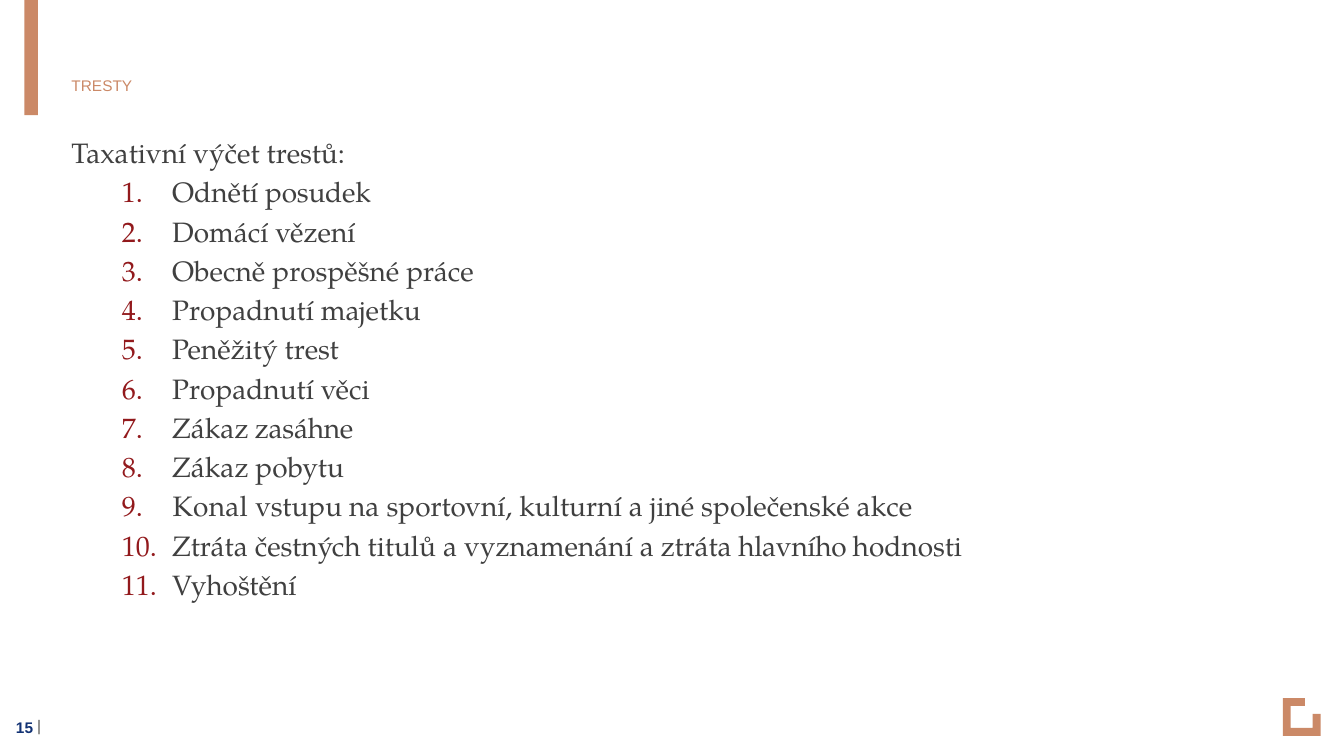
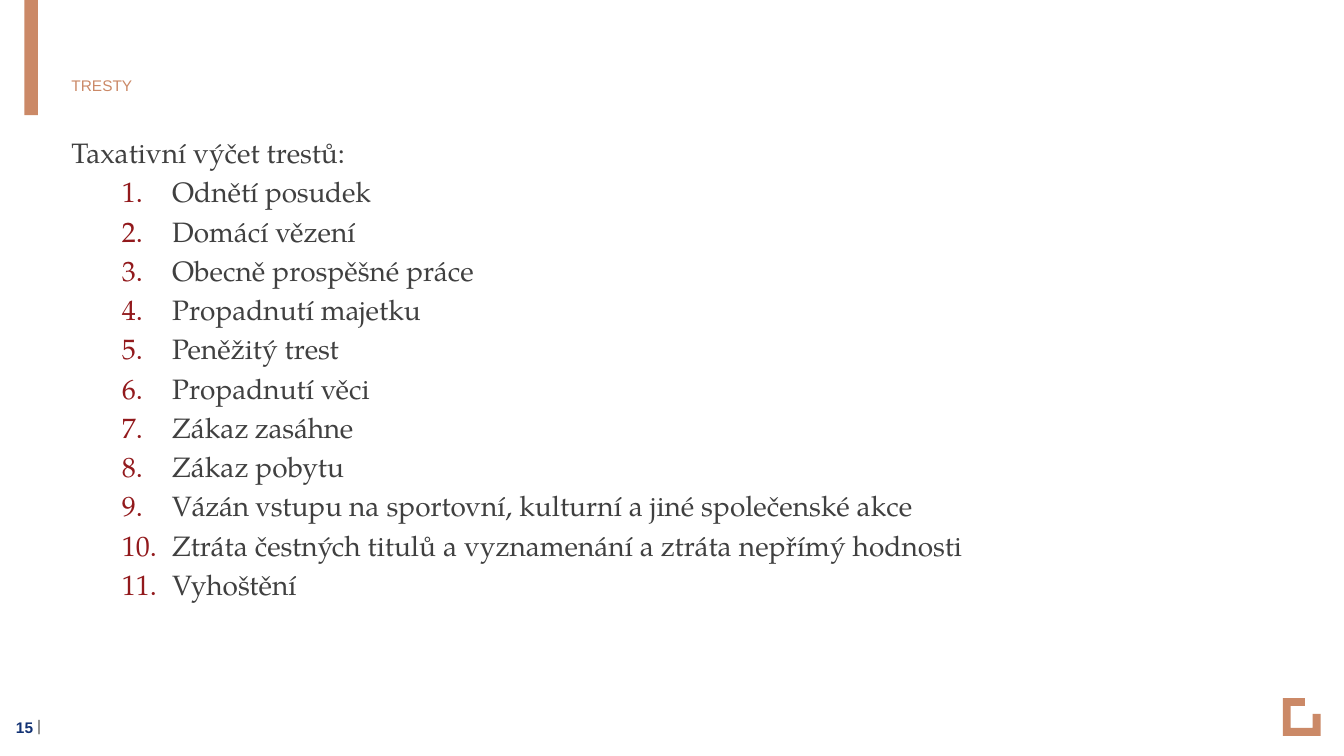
Konal: Konal -> Vázán (210, 508)
hlavního: hlavního -> nepřímý (792, 547)
